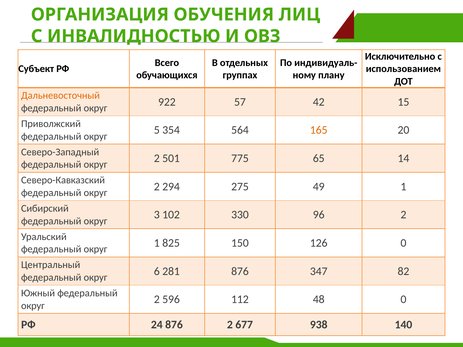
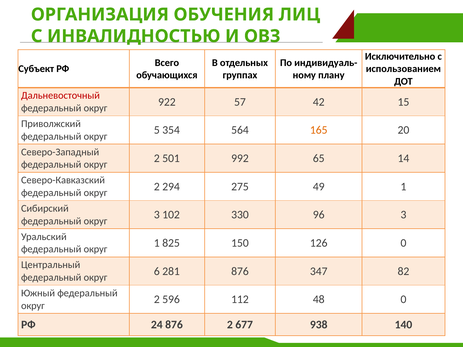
Дальневосточный colour: orange -> red (60, 96)
775: 775 -> 992 (240, 158)
96 2: 2 -> 3 (403, 215)
